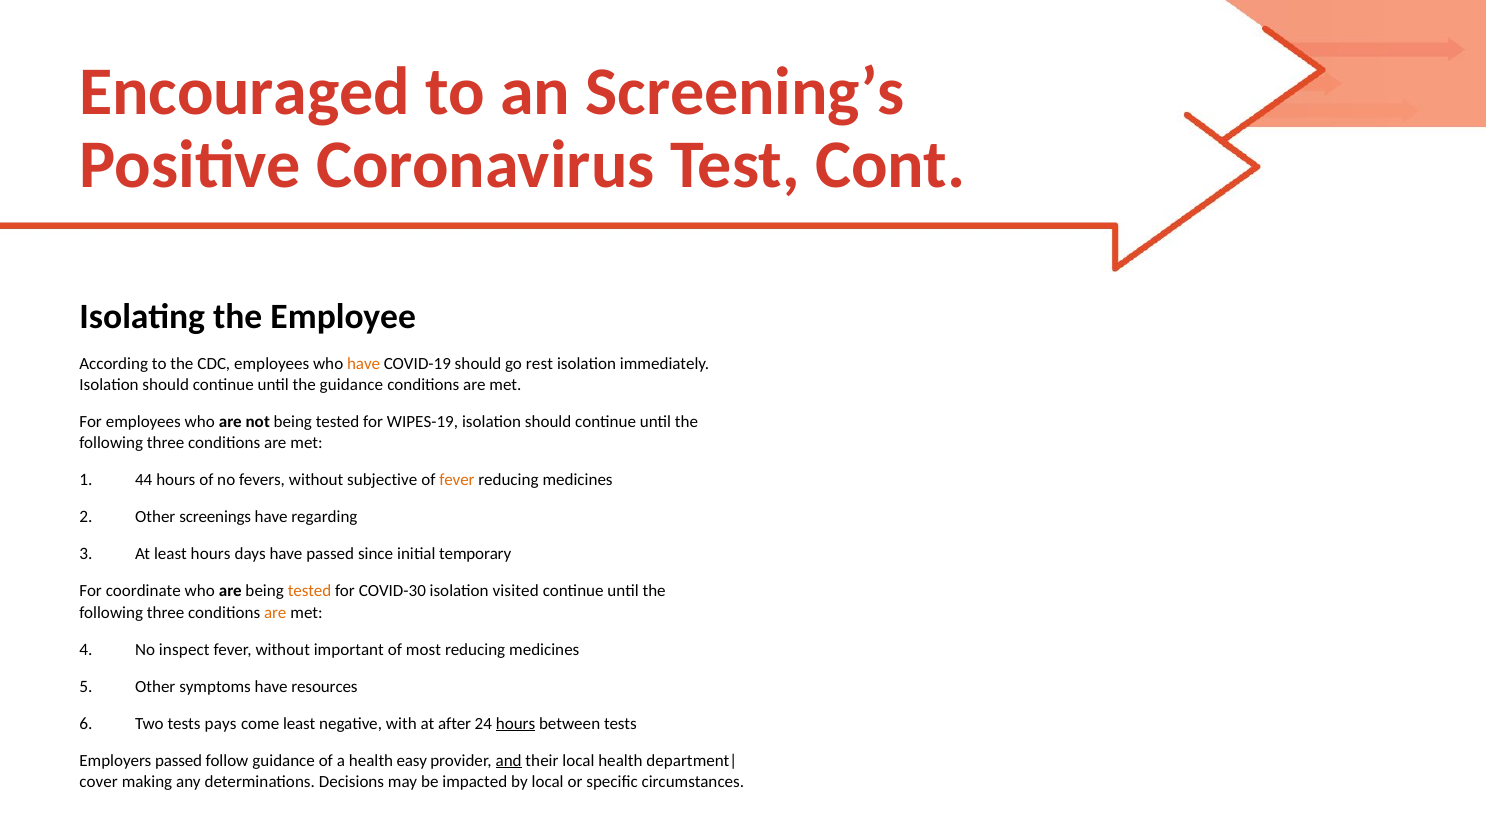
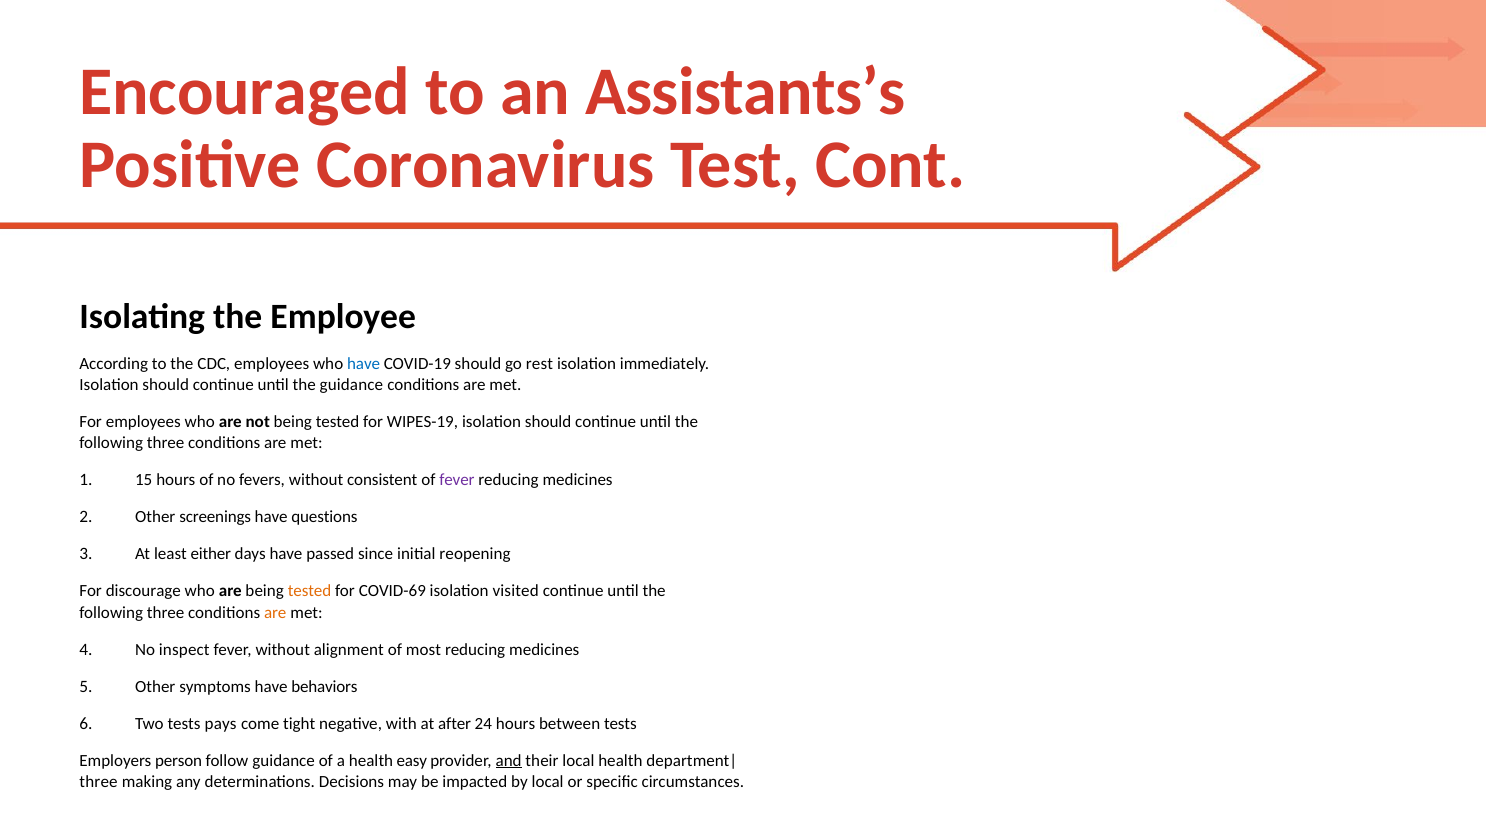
Screening’s: Screening’s -> Assistants’s (745, 92)
have colour: orange -> blue (364, 363)
44: 44 -> 15 (144, 480)
subjective: subjective -> consistent (382, 480)
fever colour: orange -> purple (457, 480)
regarding: regarding -> questions (324, 517)
least hours: hours -> either (211, 554)
temporary: temporary -> reopening (475, 554)
coordinate: coordinate -> discourage (143, 591)
COVID-30: COVID-30 -> COVID-69 (392, 591)
important: important -> alignment (349, 649)
resources: resources -> behaviors (324, 686)
come least: least -> tight (299, 723)
hours underline: present -> none (516, 723)
Employers passed: passed -> person (179, 760)
cover: cover -> three (99, 782)
